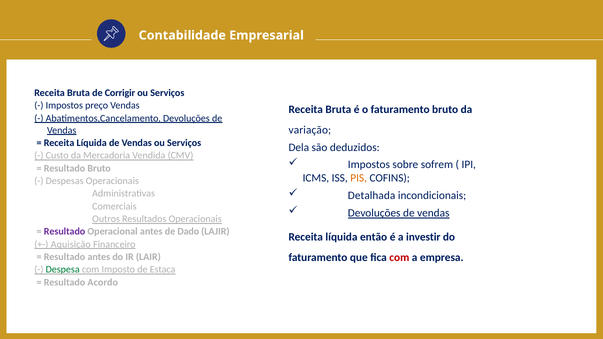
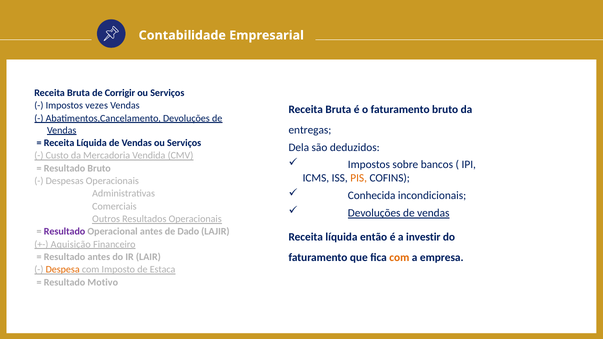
preço: preço -> vezes (97, 106)
variação: variação -> entregas (310, 130)
sofrem: sofrem -> bancos (437, 165)
Detalhada: Detalhada -> Conhecida (372, 196)
com colour: red -> orange (399, 258)
Despesa colour: green -> orange (63, 270)
Acordo: Acordo -> Motivo (103, 283)
